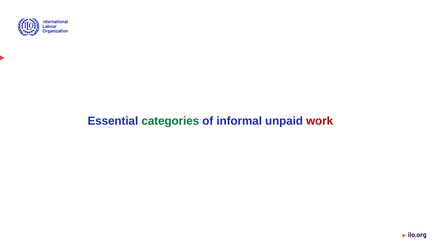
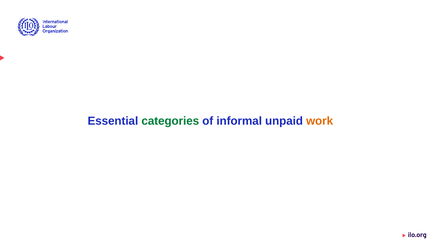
work colour: red -> orange (320, 121)
